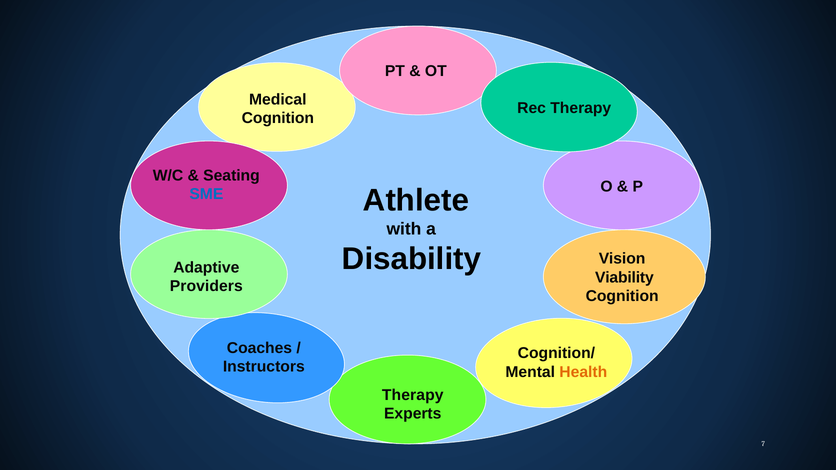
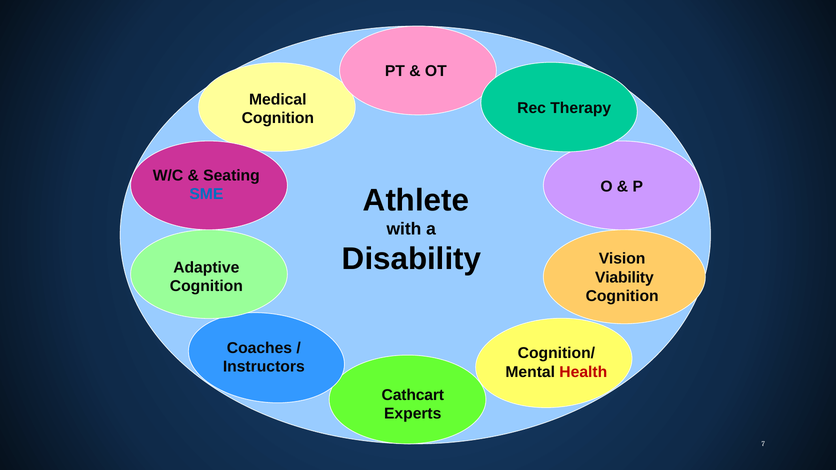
Providers: Providers -> Cognition (206, 286)
Health colour: orange -> red (583, 372)
Therapy: Therapy -> Cathcart (413, 395)
